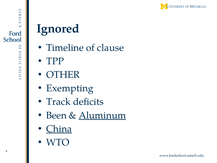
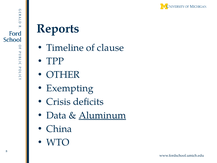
Ignored: Ignored -> Reports (58, 28)
Track: Track -> Crisis (58, 102)
Been: Been -> Data (56, 115)
China underline: present -> none (59, 129)
